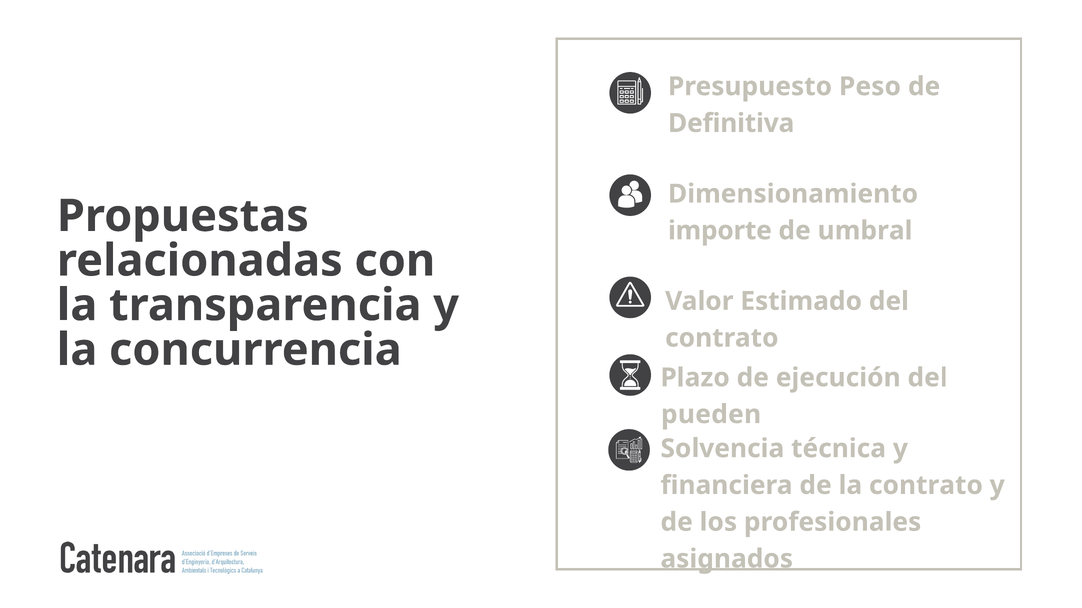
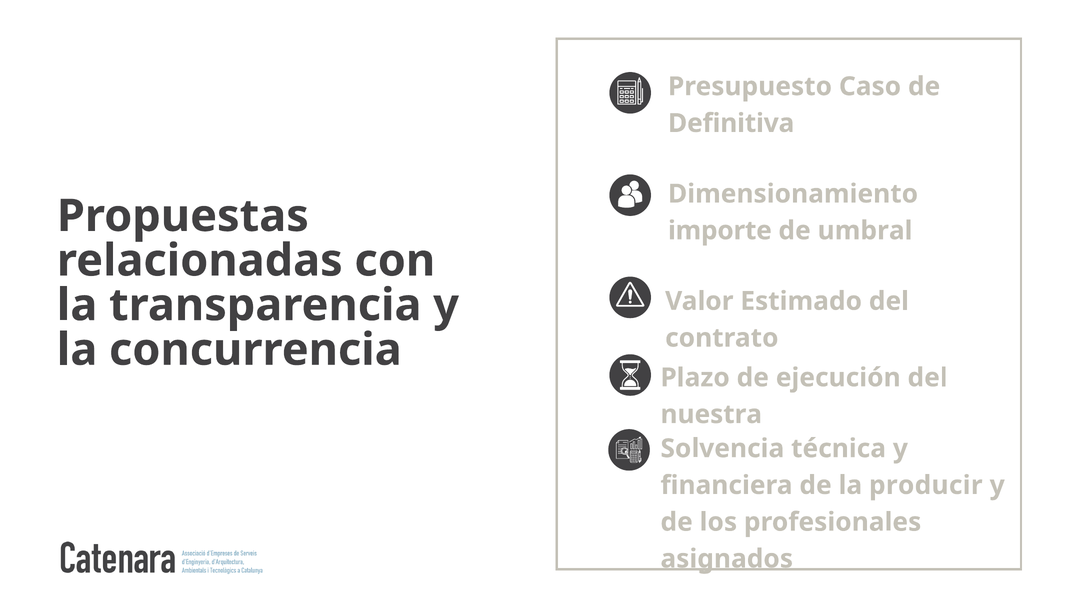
Peso: Peso -> Caso (870, 87)
pueden: pueden -> nuestra (711, 415)
la contrato: contrato -> producir (926, 486)
